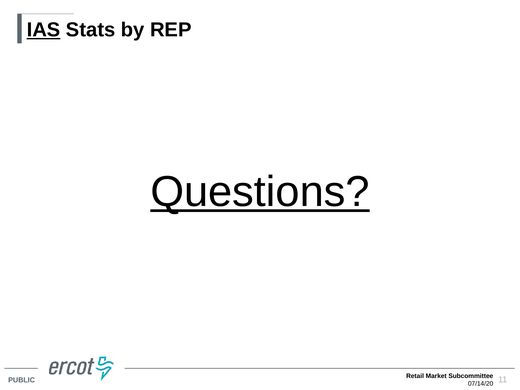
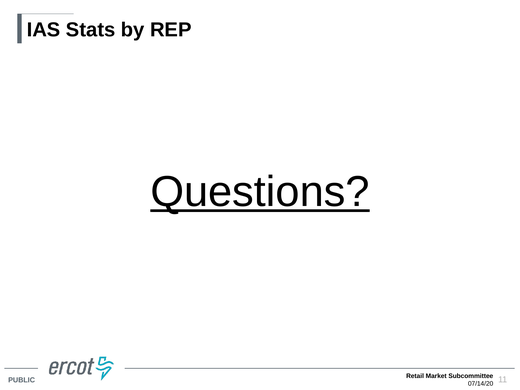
IAS underline: present -> none (44, 30)
